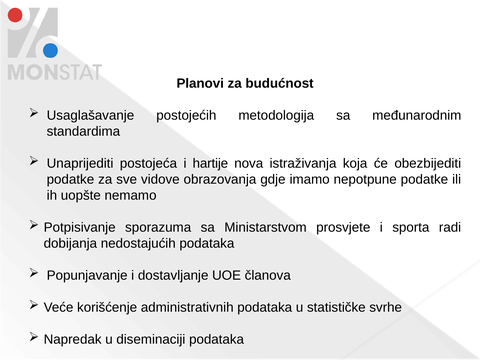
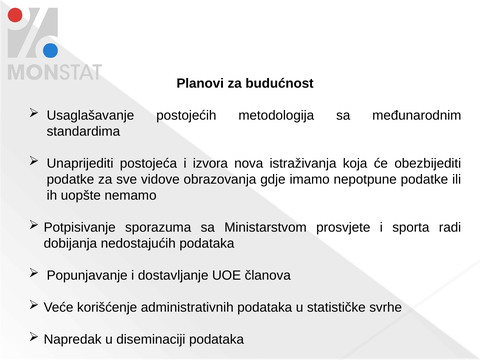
hartije: hartije -> izvora (210, 163)
